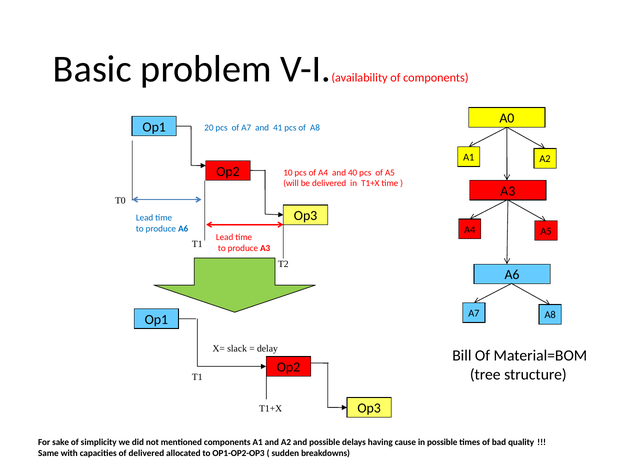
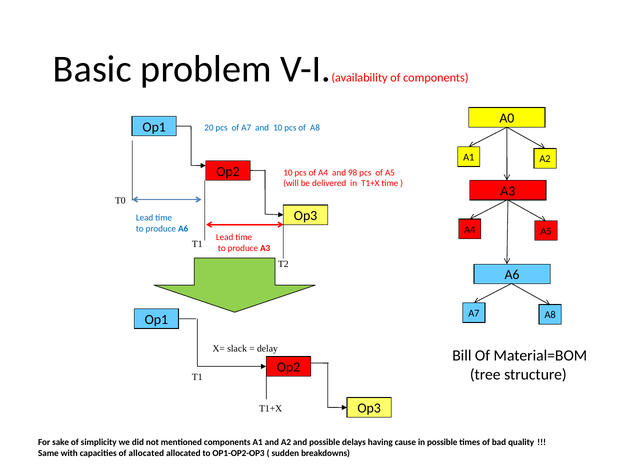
and 41: 41 -> 10 (278, 128)
40: 40 -> 98 (353, 172)
of delivered: delivered -> allocated (146, 453)
